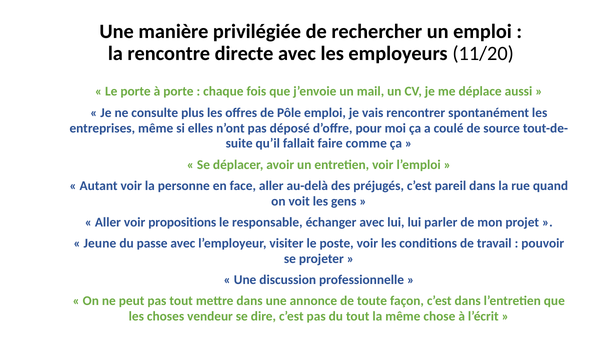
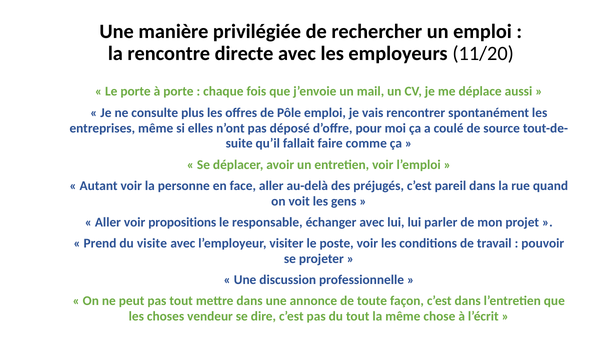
Jeune: Jeune -> Prend (100, 244)
passe: passe -> visite (152, 244)
